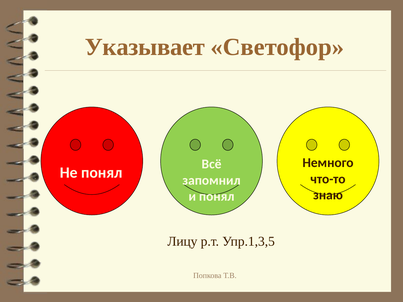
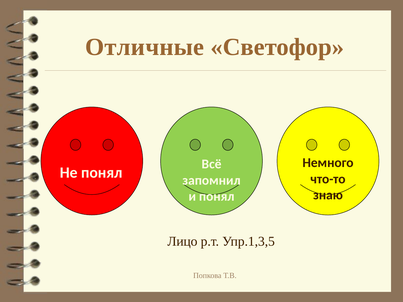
Указывает: Указывает -> Отличные (145, 47)
Лицу: Лицу -> Лицо (182, 241)
